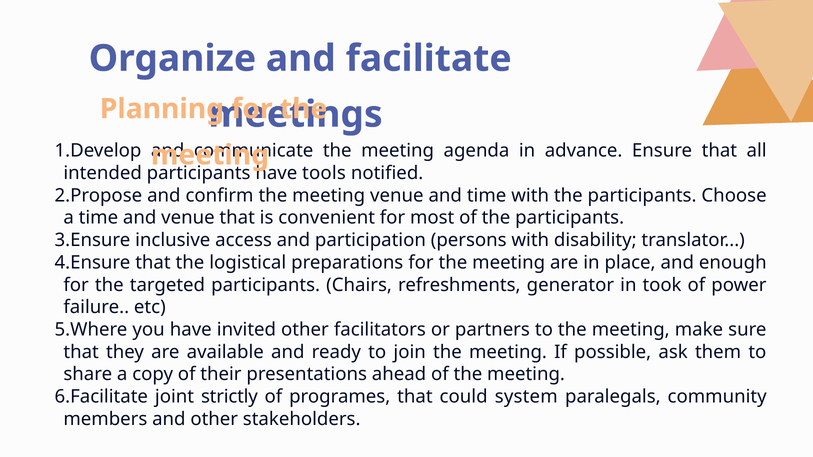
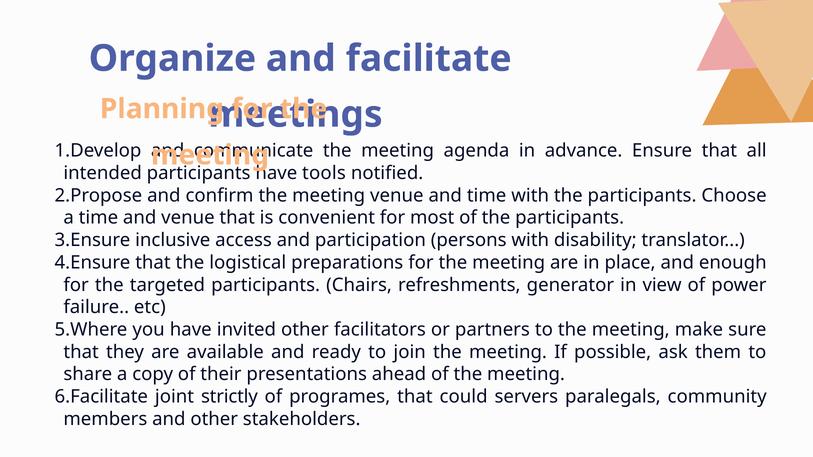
took: took -> view (662, 285)
system: system -> servers (526, 397)
